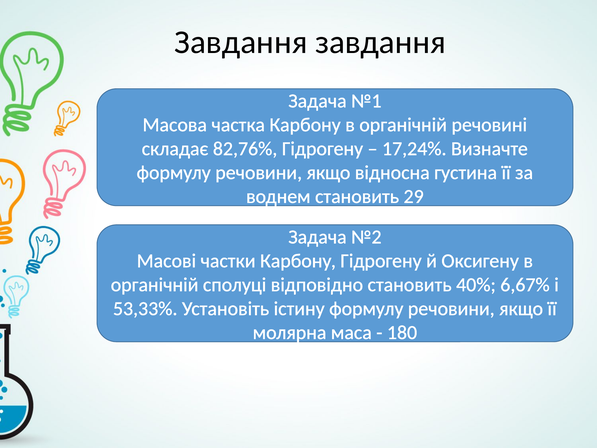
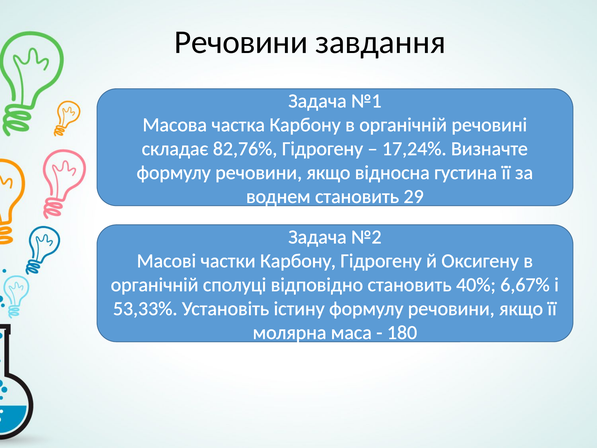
Завдання: Завдання -> Речовини (241, 42)
